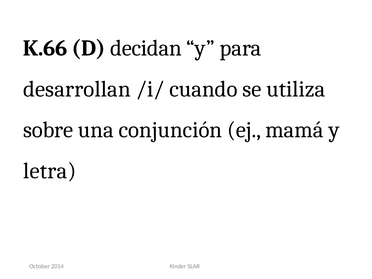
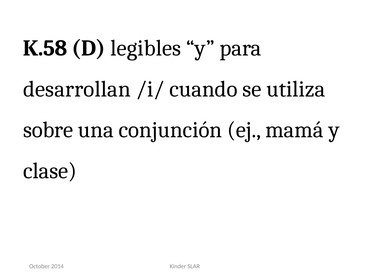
K.66: K.66 -> K.58 (45, 48)
decidan: decidan -> legibles (146, 48)
letra: letra -> clase (50, 171)
